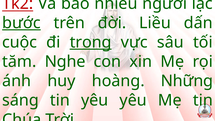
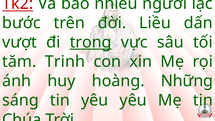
bước underline: present -> none (21, 23)
cuộc: cuộc -> vượt (20, 42)
Nghe: Nghe -> Trinh (65, 62)
